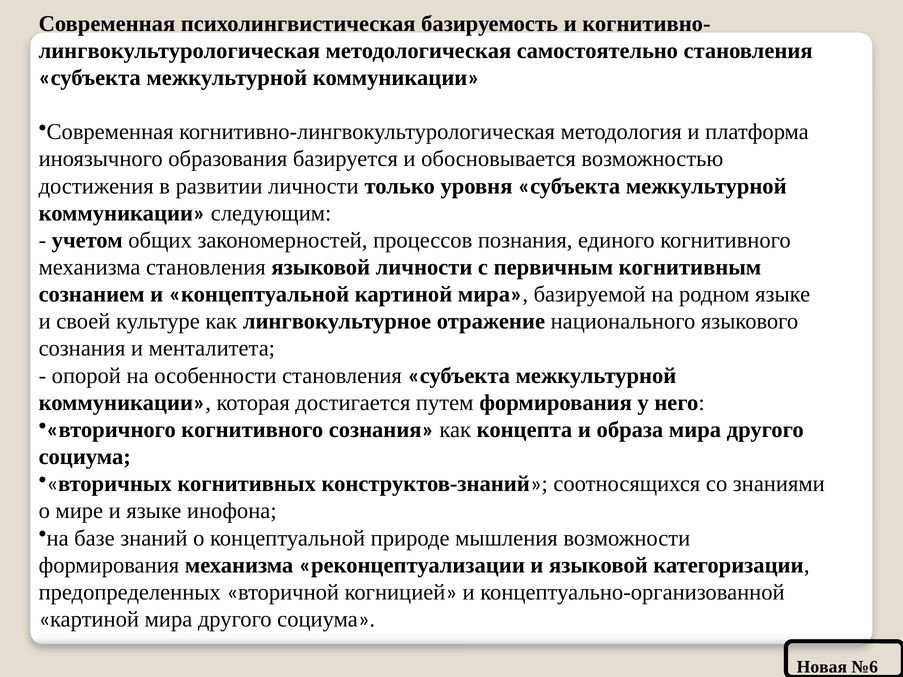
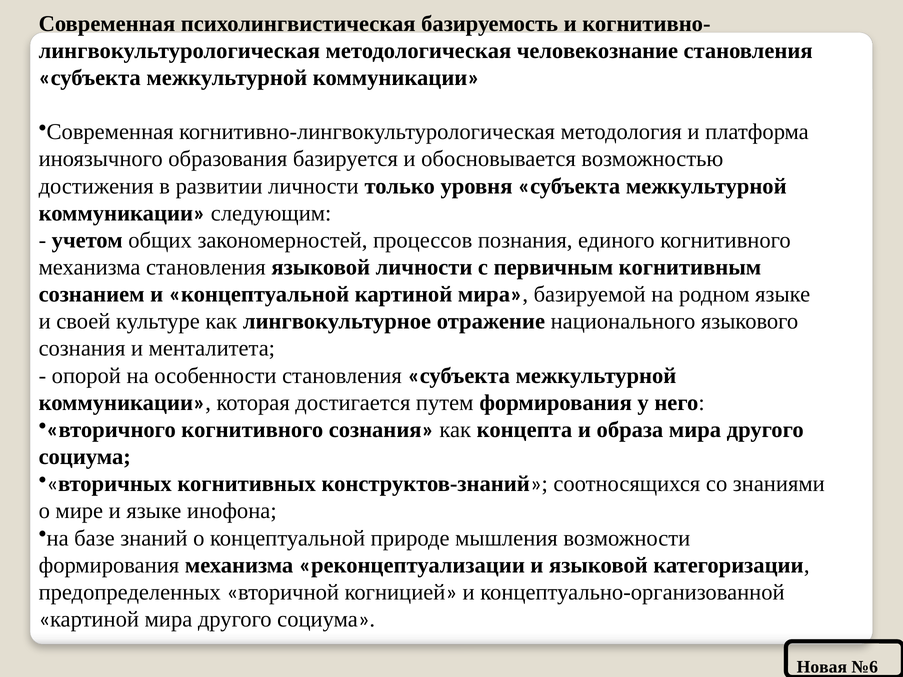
самостоятельно: самостоятельно -> человекознание (597, 51)
